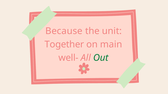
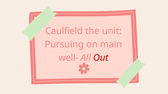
Because: Because -> Caulfield (64, 31)
Together: Together -> Pursuing (64, 45)
Out colour: green -> red (101, 58)
